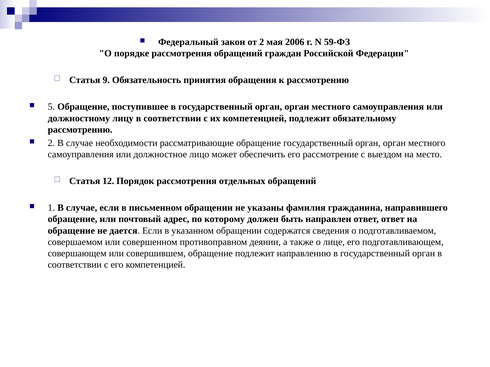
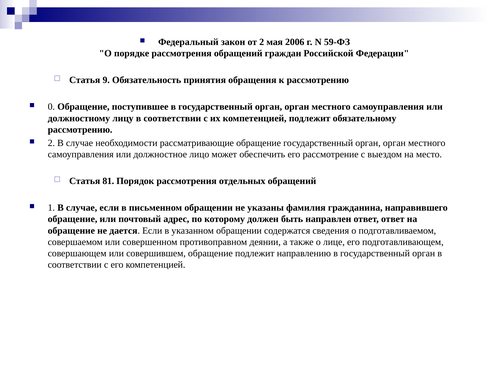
5: 5 -> 0 (51, 107)
12: 12 -> 81 (108, 181)
